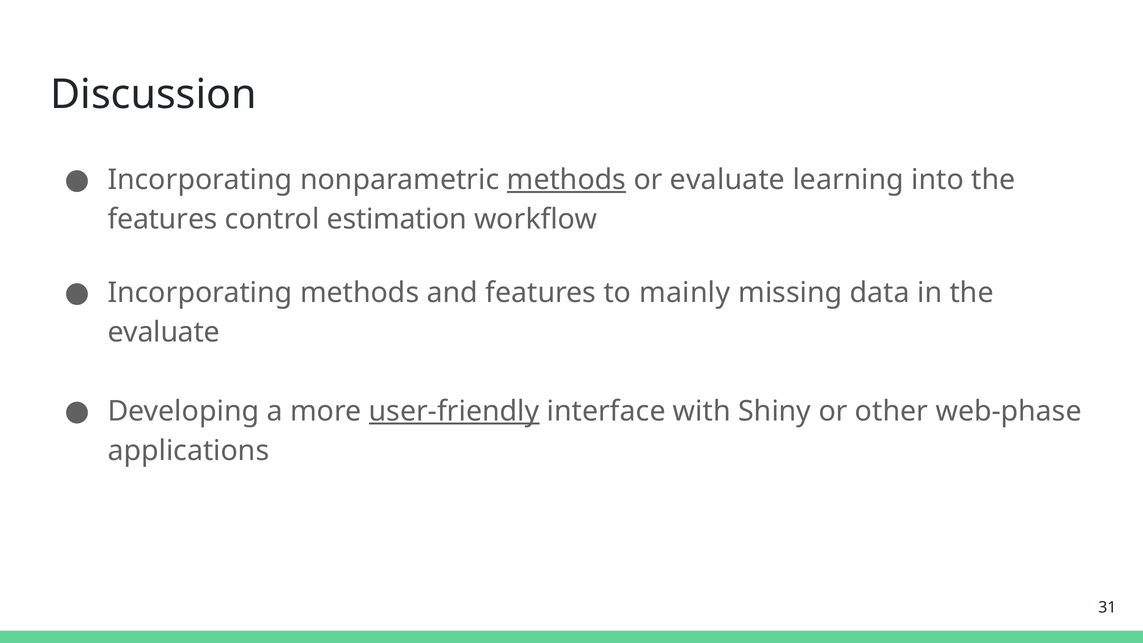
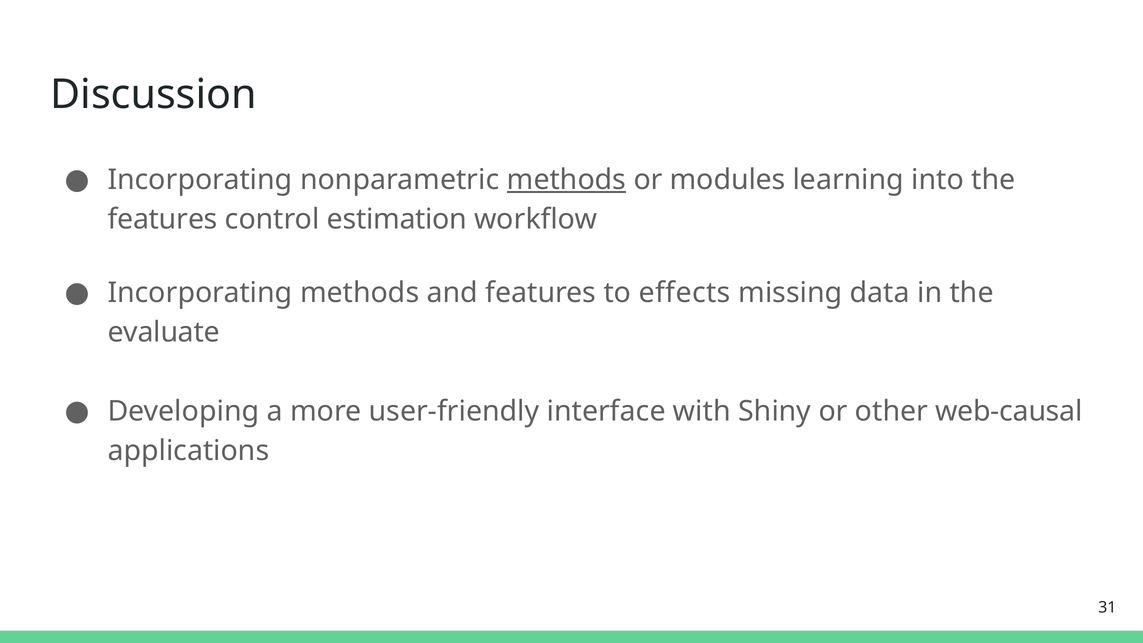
or evaluate: evaluate -> modules (728, 180)
mainly: mainly -> effects (685, 293)
user-friendly underline: present -> none (454, 411)
web-phase: web-phase -> web-causal (1009, 411)
